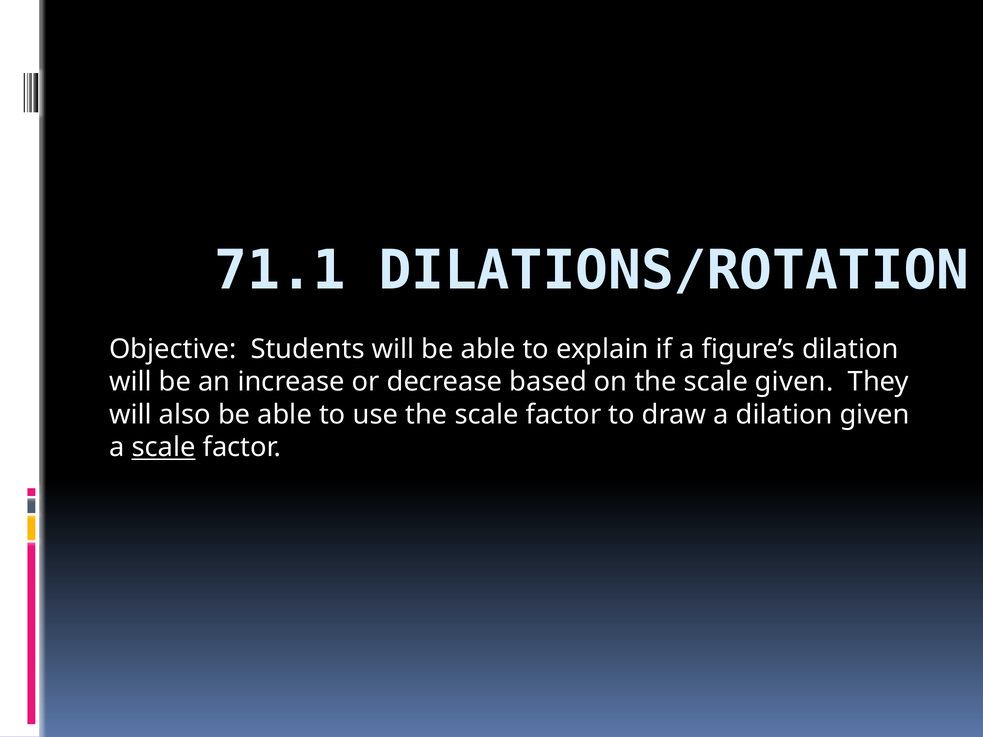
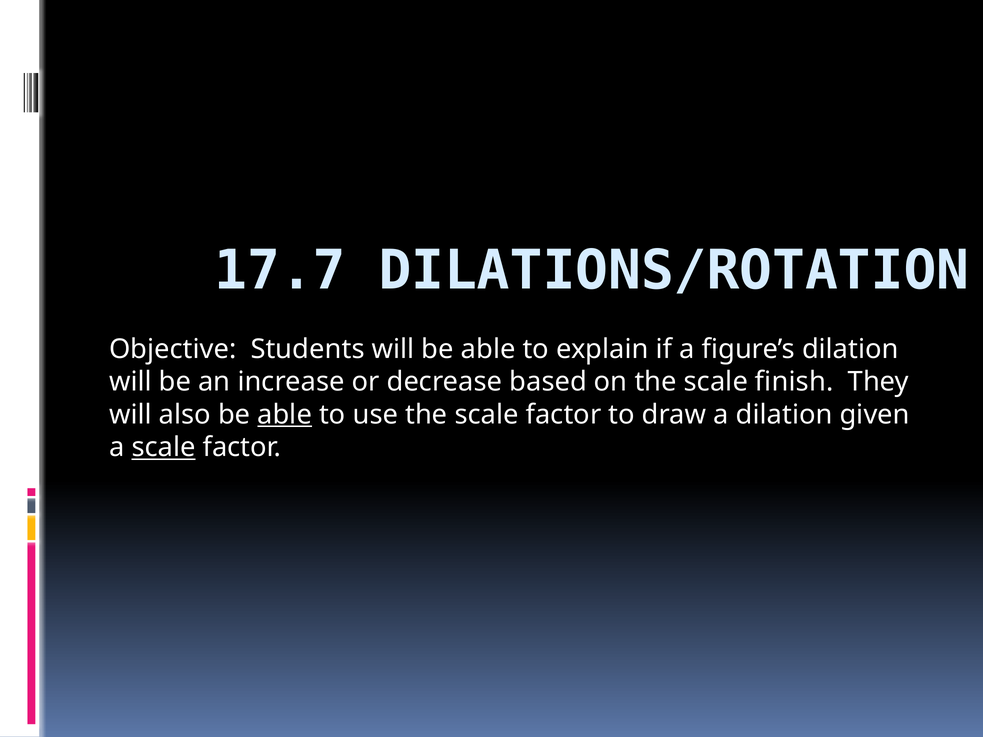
71.1: 71.1 -> 17.7 (280, 271)
scale given: given -> finish (794, 382)
able underline: none -> present (285, 415)
